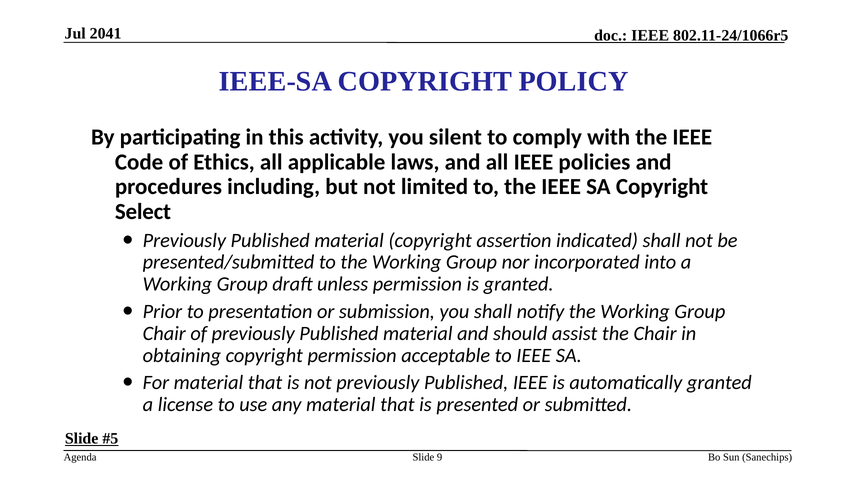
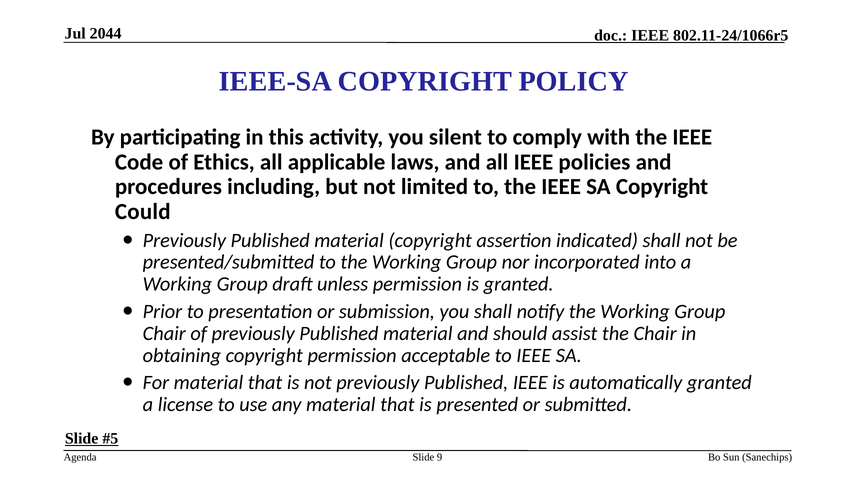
2041: 2041 -> 2044 (106, 34)
Select: Select -> Could (143, 212)
